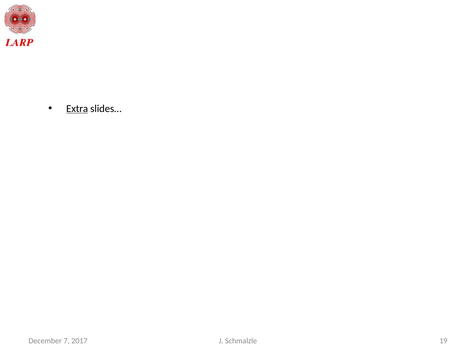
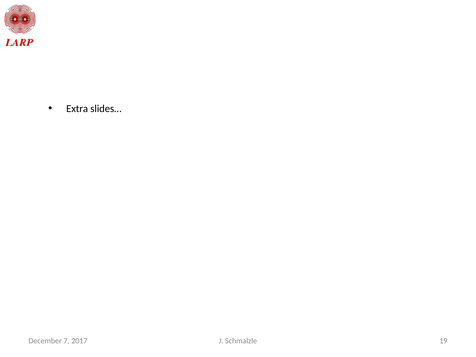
Extra underline: present -> none (77, 109)
